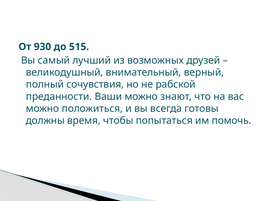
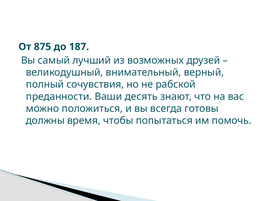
930: 930 -> 875 (43, 47)
515: 515 -> 187 (79, 47)
Ваши можно: можно -> десять (141, 97)
